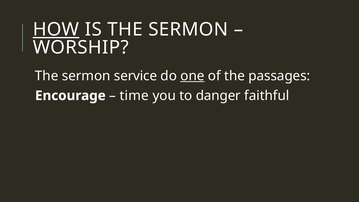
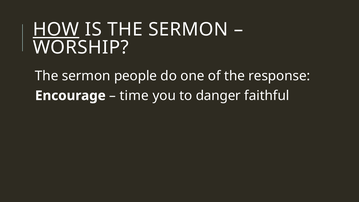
service: service -> people (136, 76)
one underline: present -> none (192, 76)
passages: passages -> response (279, 76)
